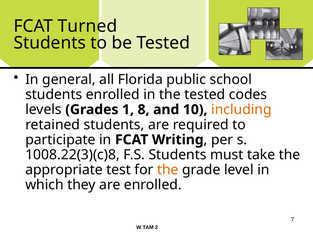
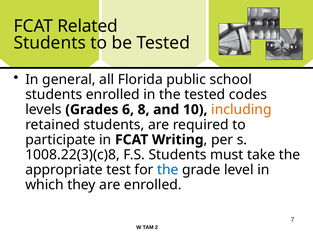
Turned: Turned -> Related (88, 26)
1: 1 -> 6 (128, 109)
the colour: orange -> blue (168, 170)
